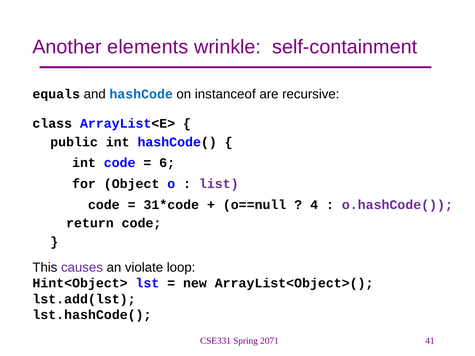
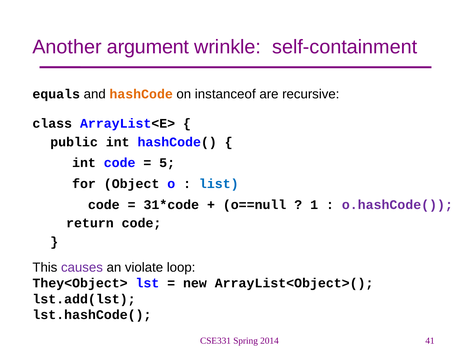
elements: elements -> argument (148, 47)
hashCode colour: blue -> orange (141, 94)
6: 6 -> 5 (167, 163)
list colour: purple -> blue (219, 184)
4: 4 -> 1 (314, 205)
Hint<Object>: Hint<Object> -> They<Object> (80, 284)
2071: 2071 -> 2014 (269, 341)
